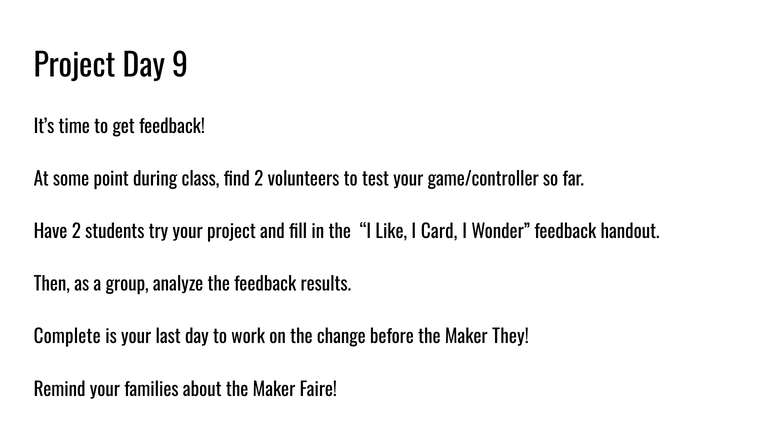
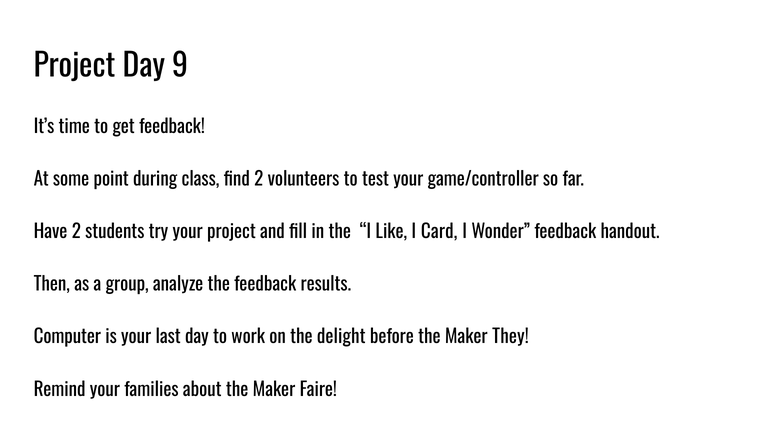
Complete: Complete -> Computer (67, 337)
change: change -> delight (341, 337)
